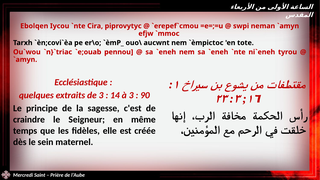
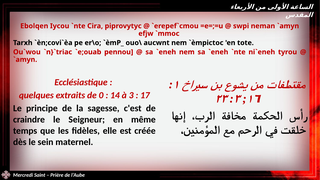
de 3: 3 -> 0 (101, 95)
90: 90 -> 17 (145, 95)
